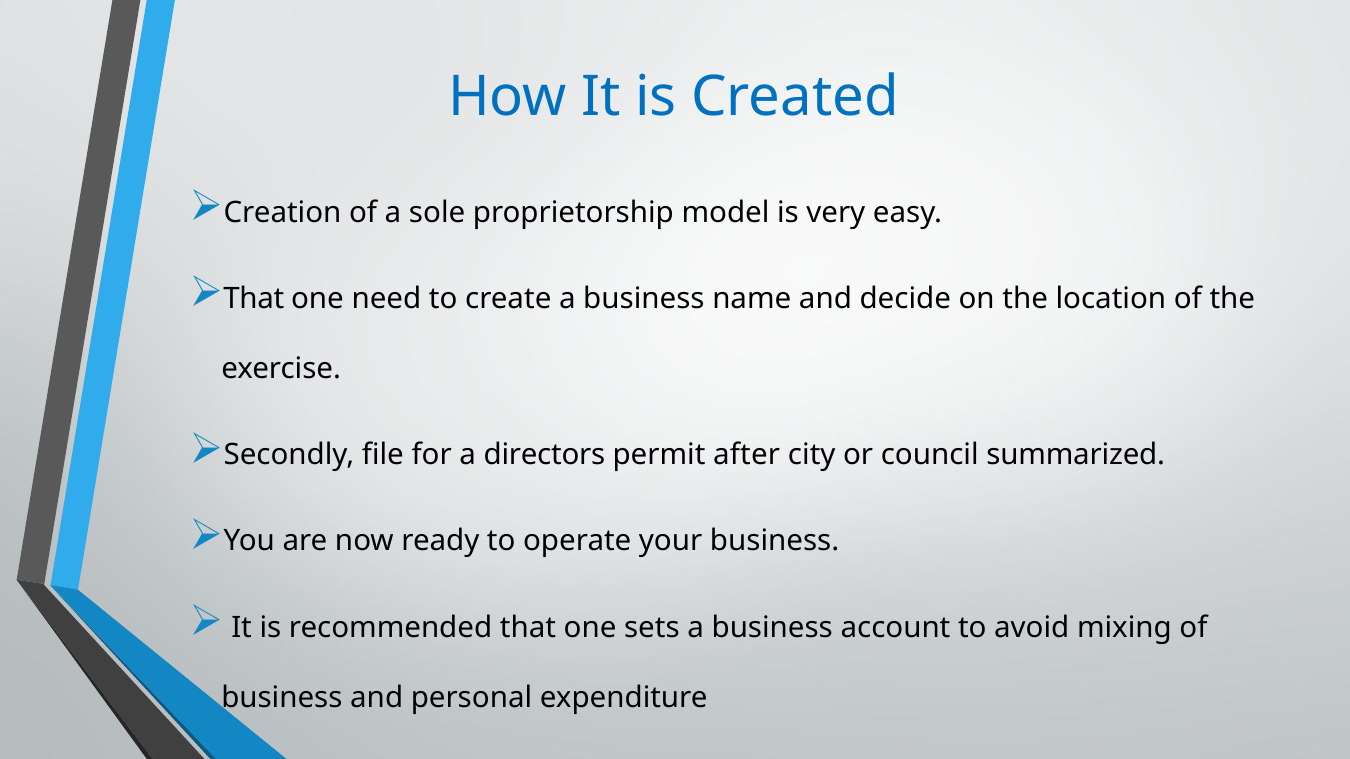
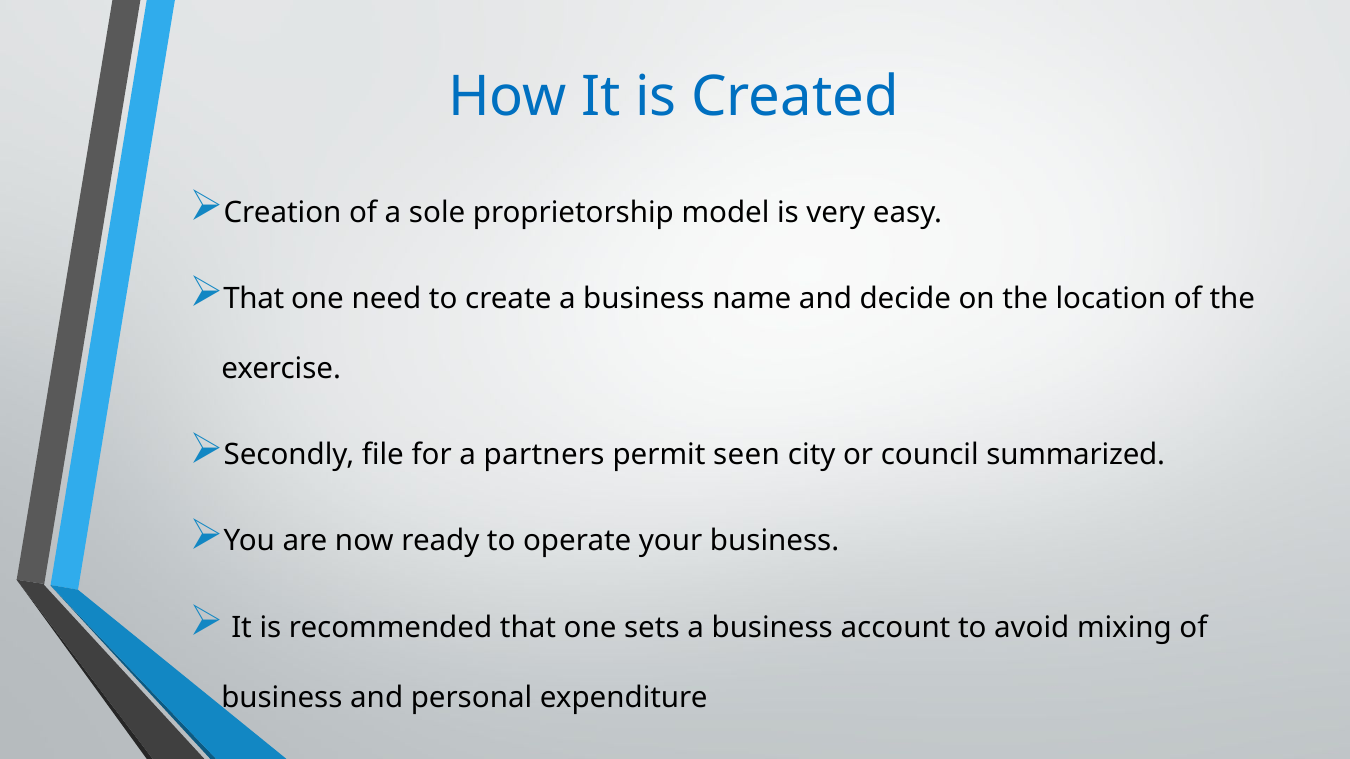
directors: directors -> partners (544, 455)
after: after -> seen (747, 455)
